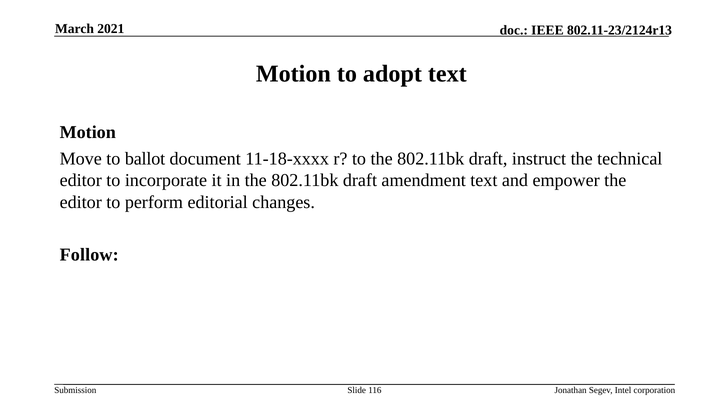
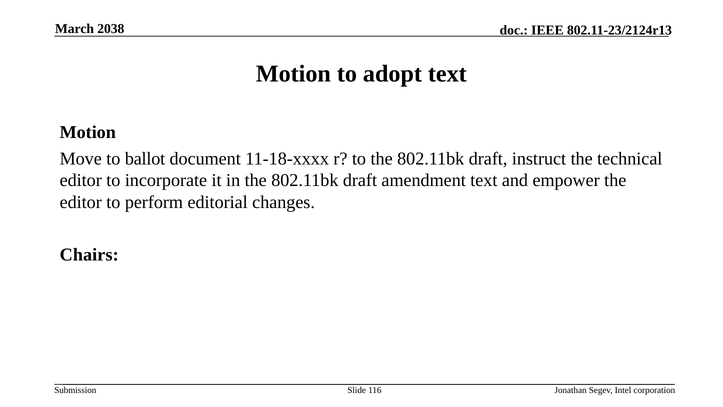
2021: 2021 -> 2038 (111, 29)
Follow: Follow -> Chairs (89, 254)
